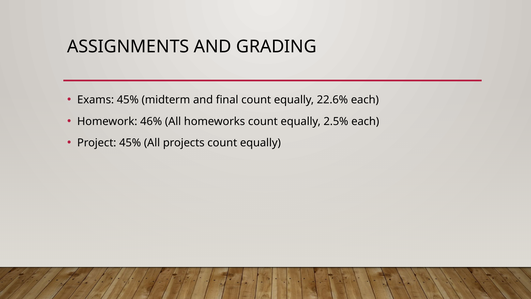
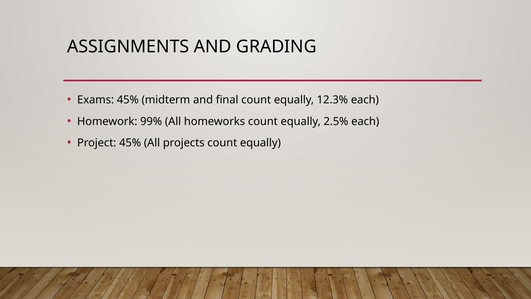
22.6%: 22.6% -> 12.3% (332, 100)
46%: 46% -> 99% (151, 121)
